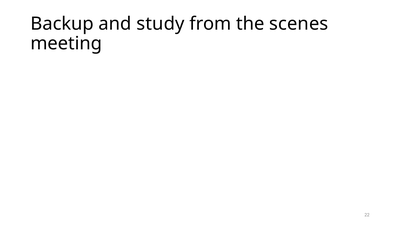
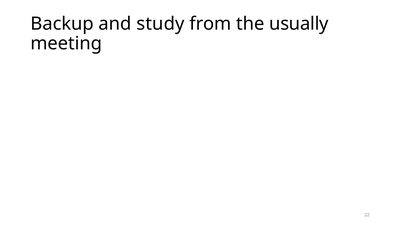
scenes: scenes -> usually (299, 24)
